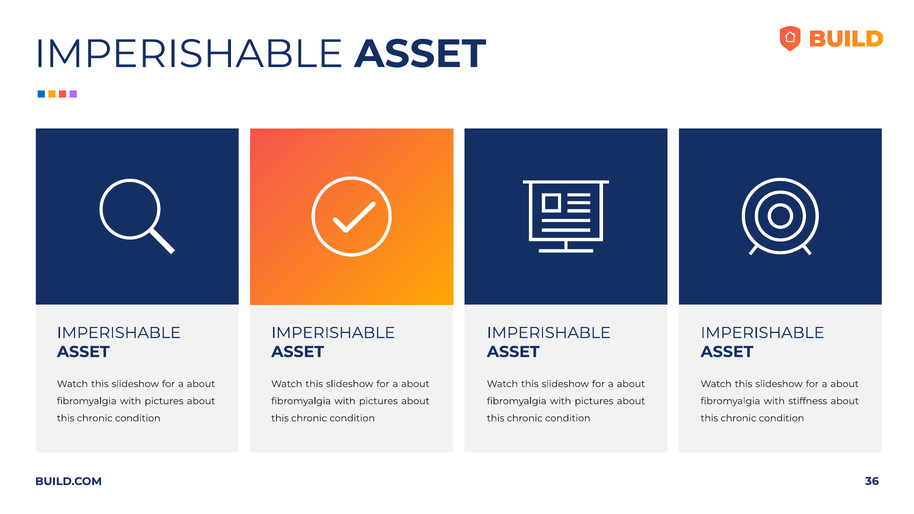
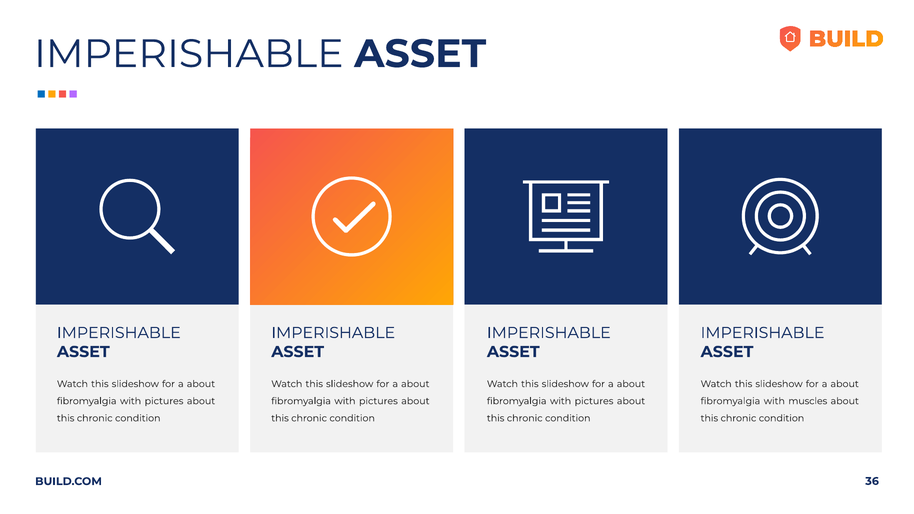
stiffness: stiffness -> muscles (808, 401)
